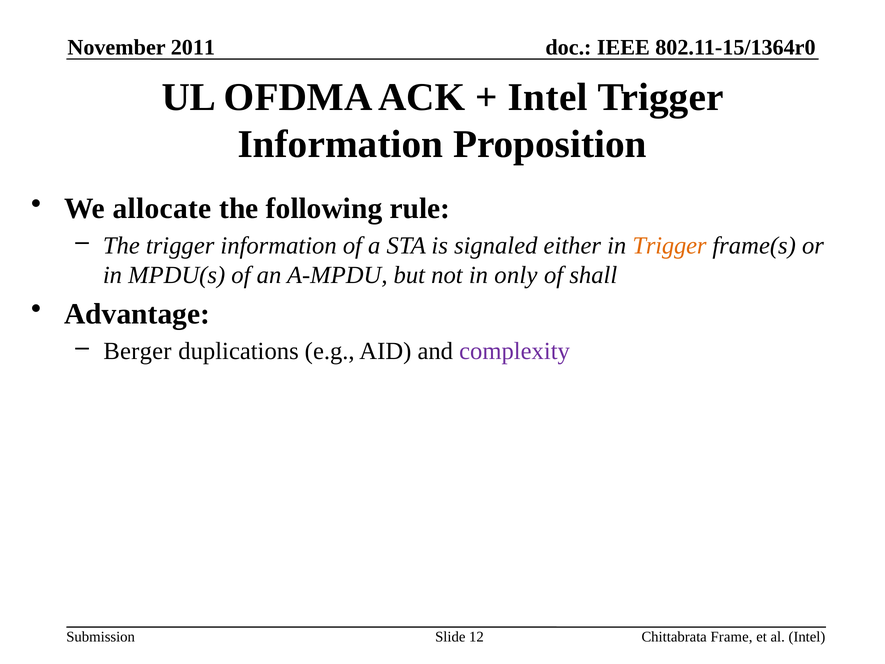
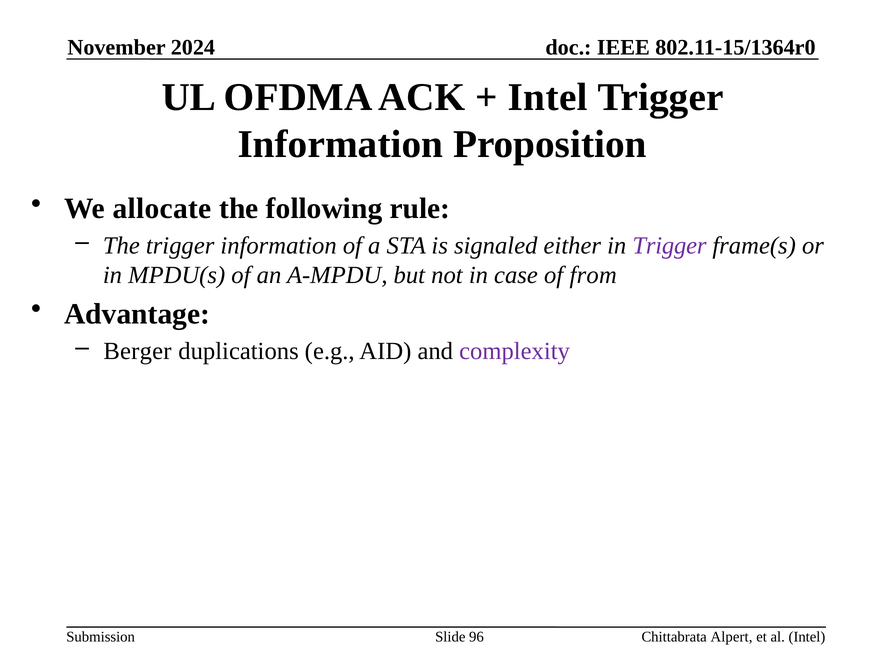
2011: 2011 -> 2024 (193, 47)
Trigger colour: orange -> purple (669, 246)
only: only -> case (516, 275)
shall: shall -> from (593, 275)
12: 12 -> 96 (476, 637)
Frame: Frame -> Alpert (732, 637)
